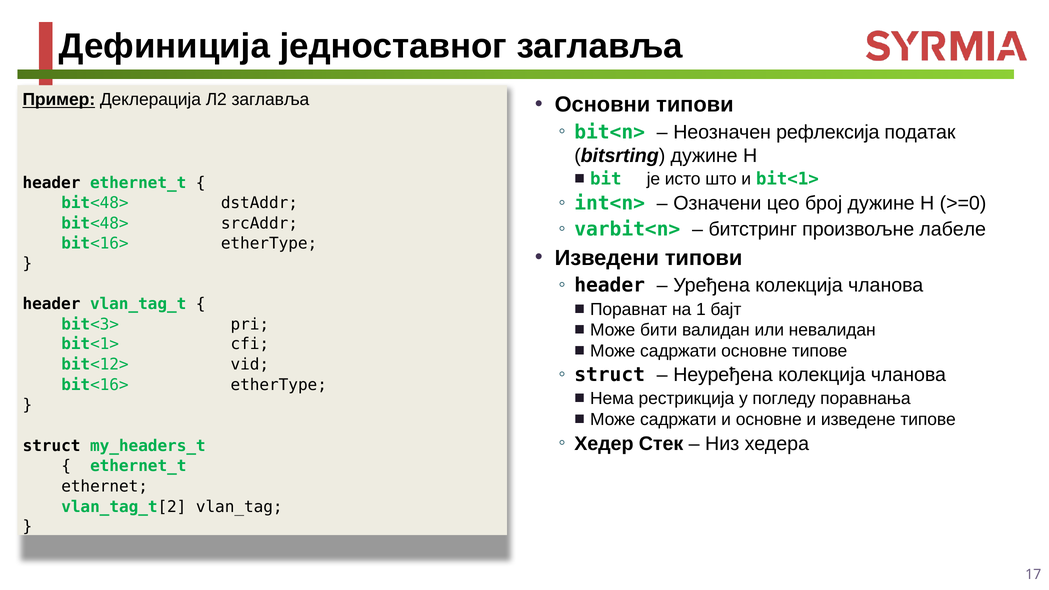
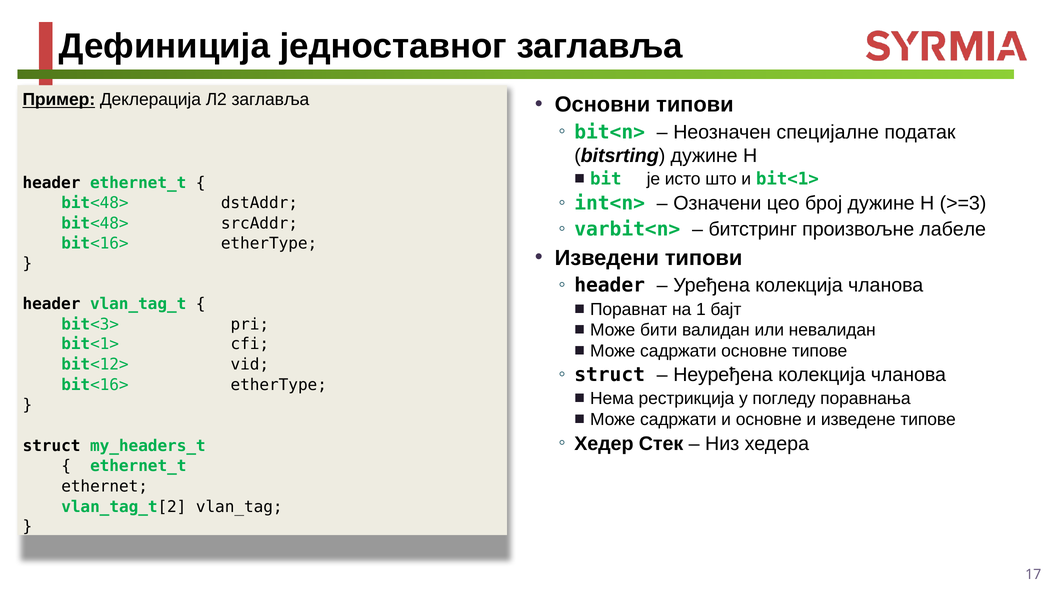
рефлексија: рефлексија -> специјалне (828, 132)
>=0: >=0 -> >=3 (963, 203)
